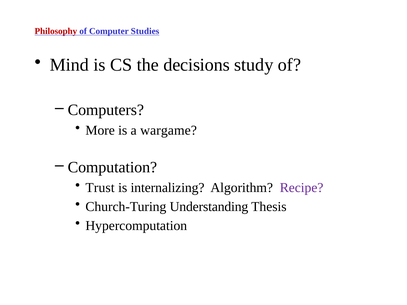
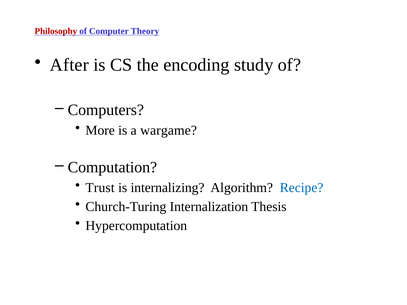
Studies: Studies -> Theory (145, 31)
Mind: Mind -> After (69, 65)
decisions: decisions -> encoding (197, 65)
Recipe colour: purple -> blue (302, 188)
Understanding: Understanding -> Internalization (209, 207)
